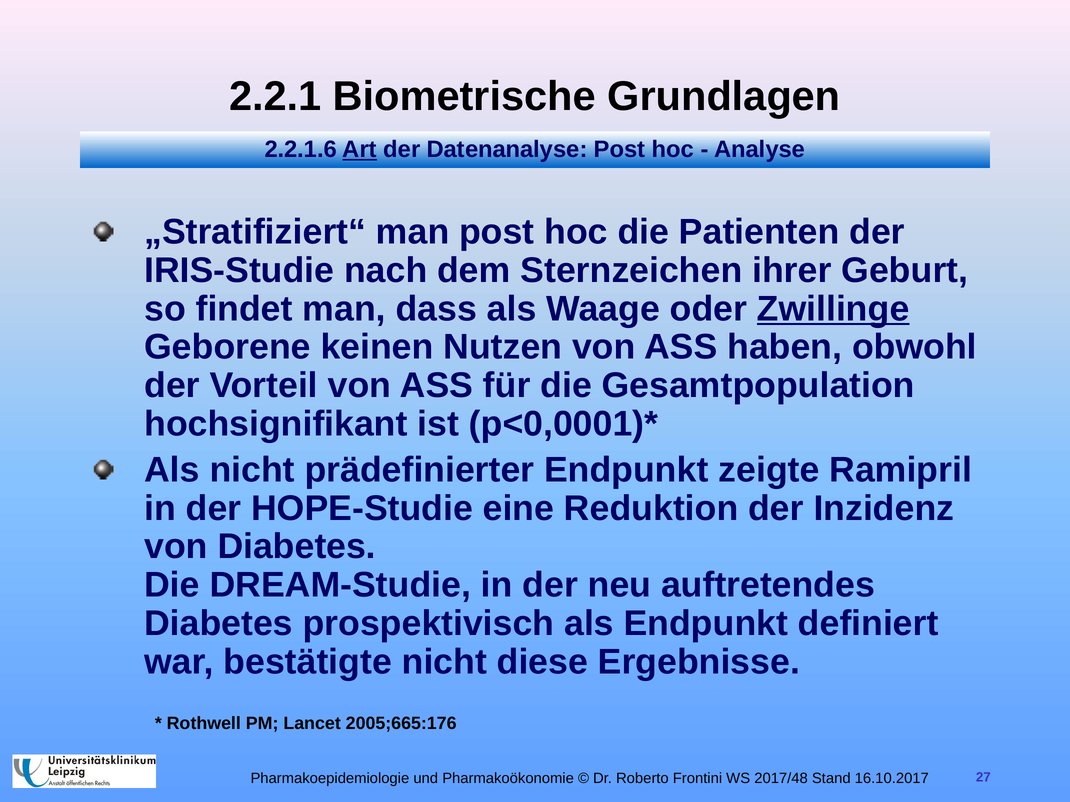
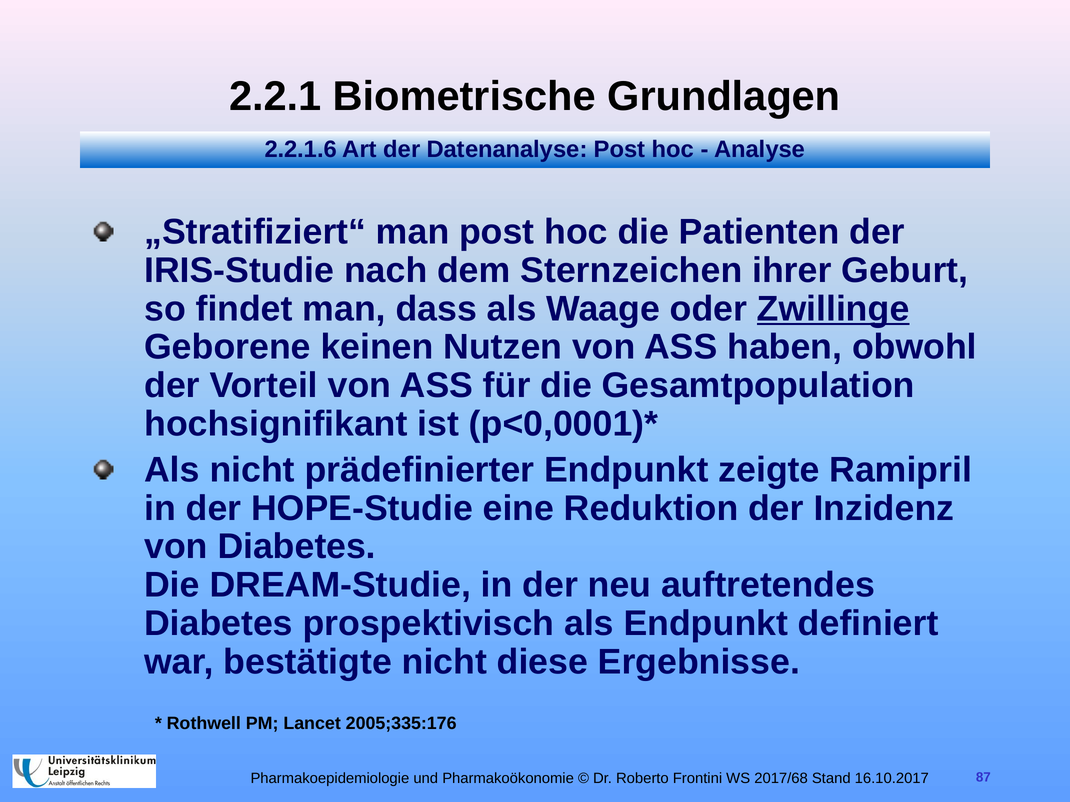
Art underline: present -> none (360, 150)
2005;665:176: 2005;665:176 -> 2005;335:176 (401, 724)
2017/48: 2017/48 -> 2017/68 (781, 779)
27: 27 -> 87 (983, 778)
